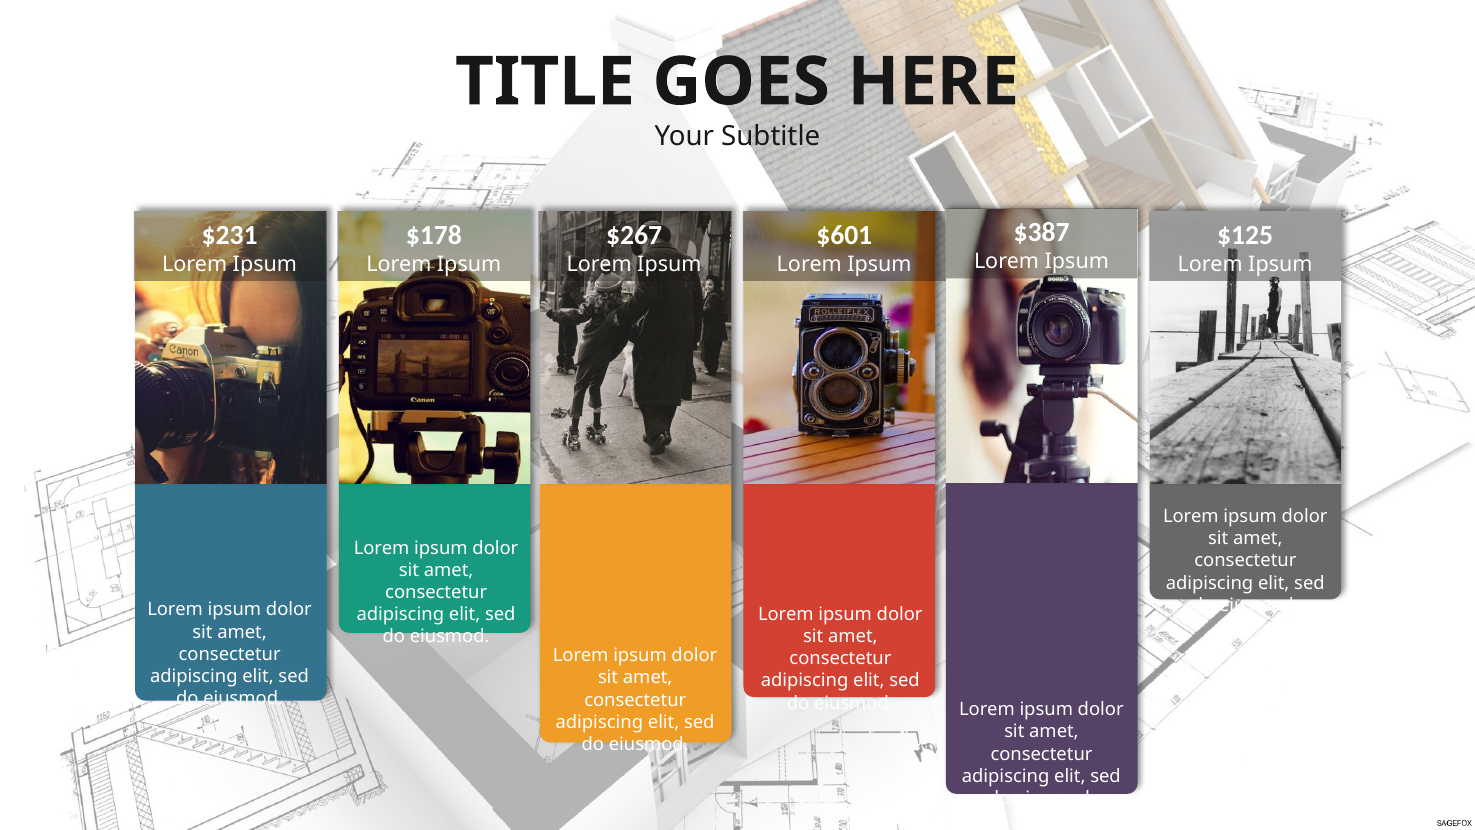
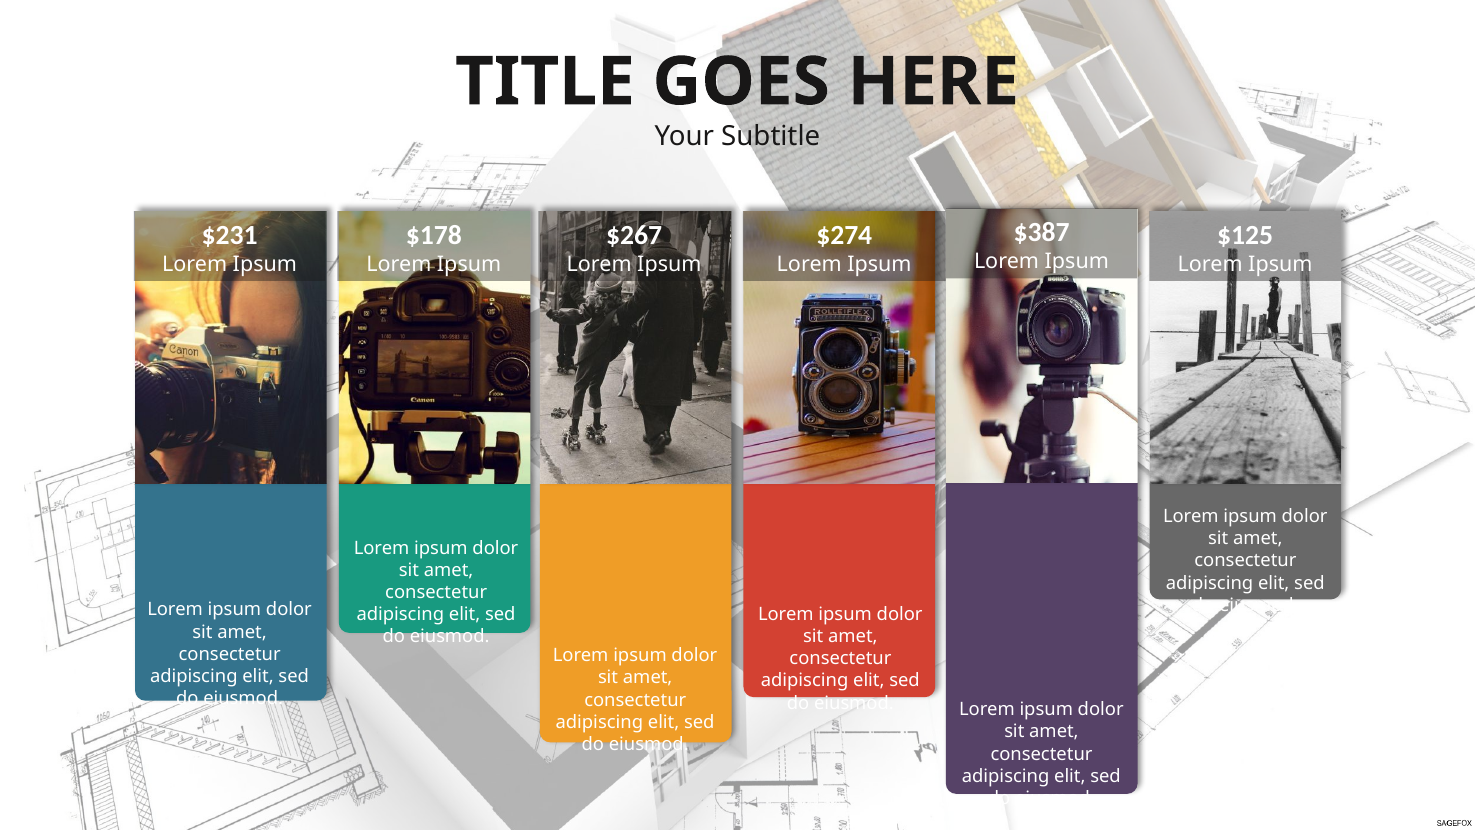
$601: $601 -> $274 (844, 235)
